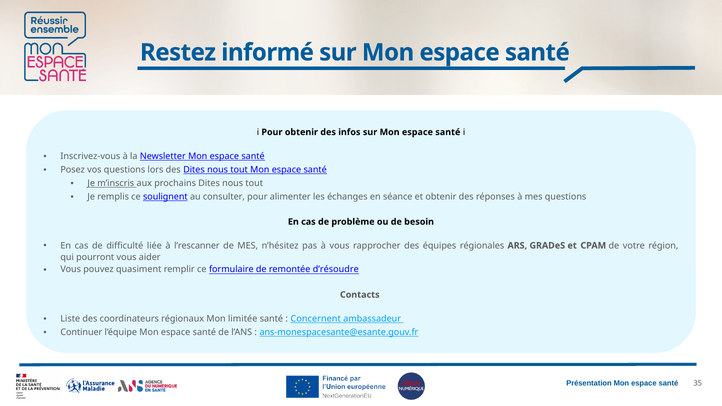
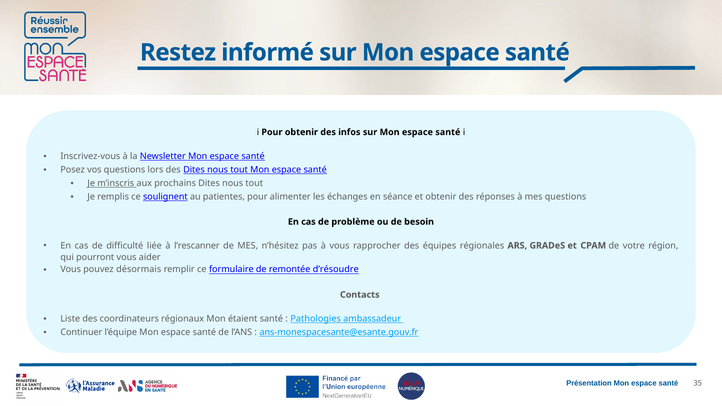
consulter: consulter -> patientes (224, 197)
quasiment: quasiment -> désormais (139, 270)
limitée: limitée -> étaient (243, 319)
Concernent: Concernent -> Pathologies (316, 319)
